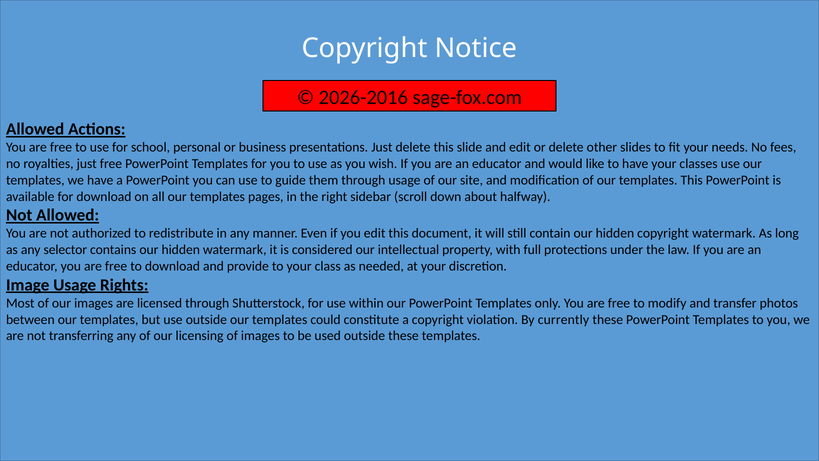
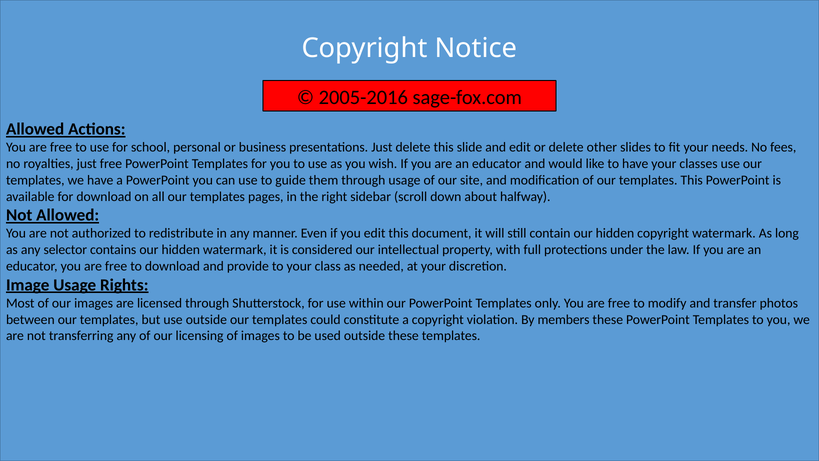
2026-2016: 2026-2016 -> 2005-2016 (363, 97)
currently: currently -> members (564, 319)
